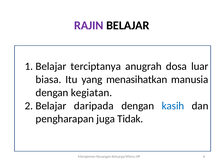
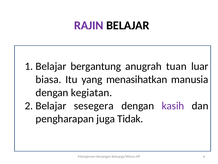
terciptanya: terciptanya -> bergantung (96, 66)
dosa: dosa -> tuan (176, 66)
daripada: daripada -> sesegera (94, 105)
kasih colour: blue -> purple (173, 105)
